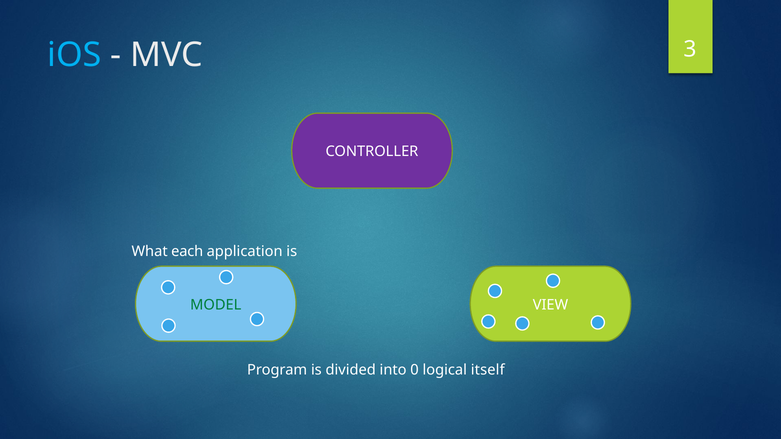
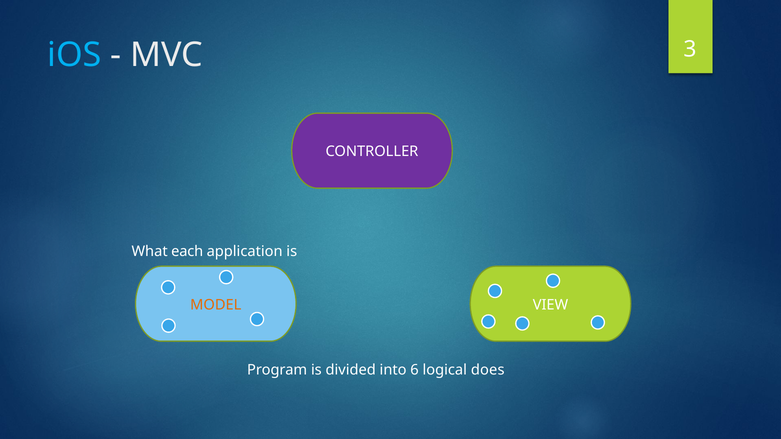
MODEL colour: green -> orange (216, 305)
0: 0 -> 6 (415, 370)
itself: itself -> does (488, 370)
